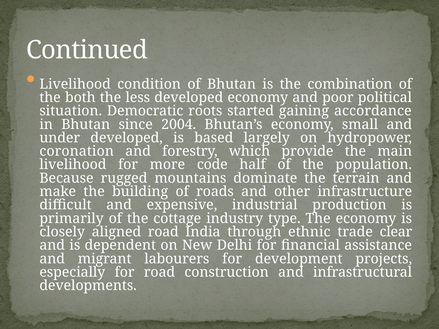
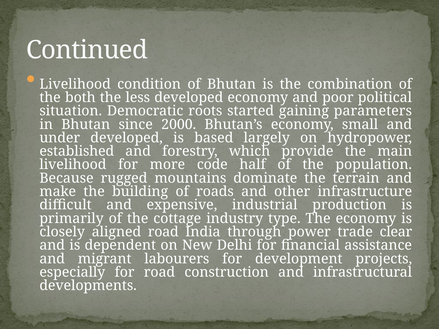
accordance: accordance -> parameters (373, 111)
2004: 2004 -> 2000 (179, 124)
coronation: coronation -> established (77, 151)
ethnic: ethnic -> power (309, 232)
